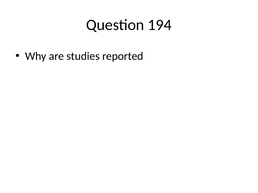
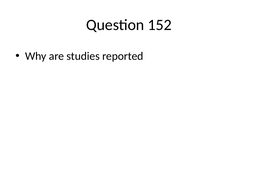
194: 194 -> 152 (160, 25)
